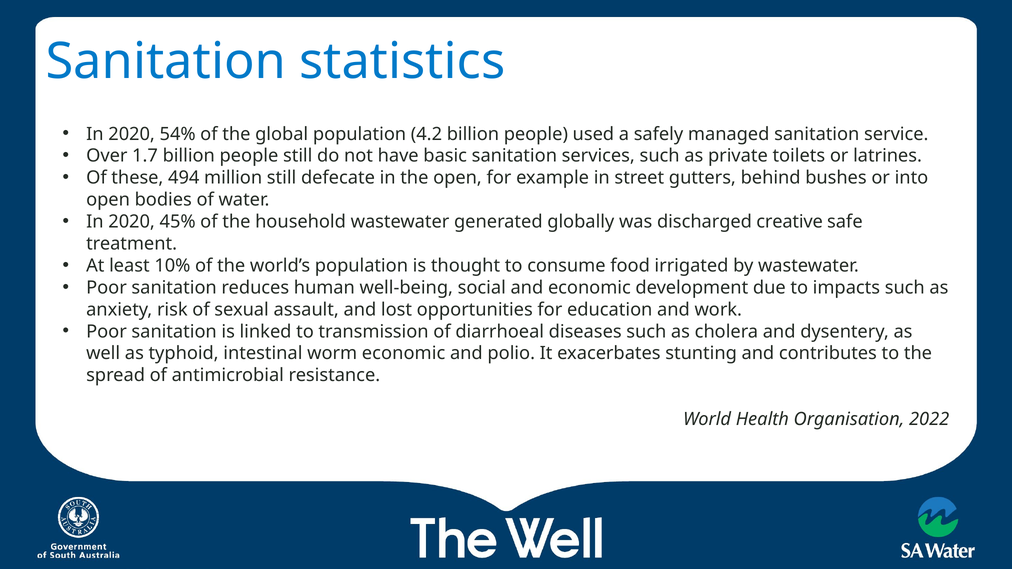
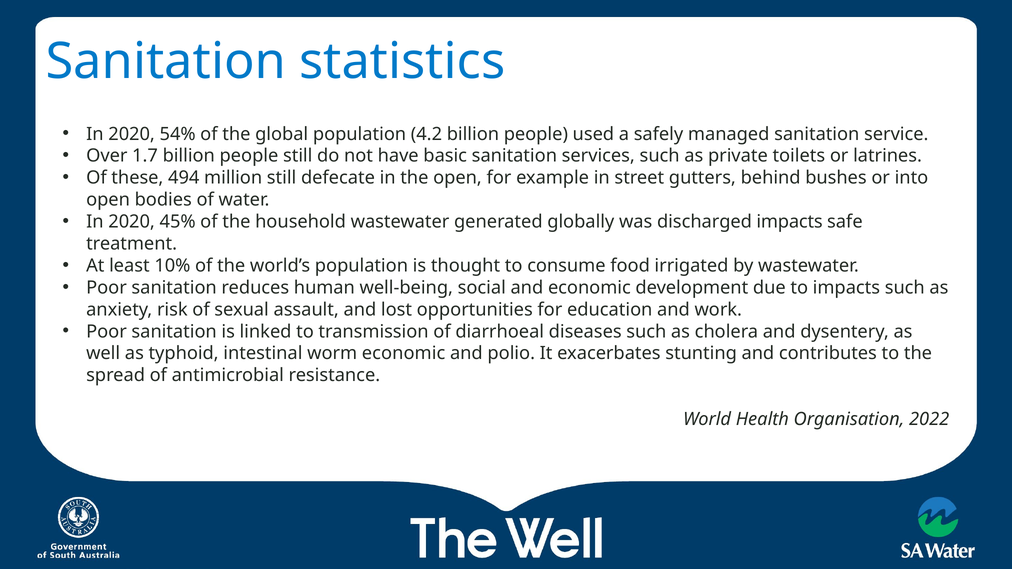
discharged creative: creative -> impacts (790, 222)
